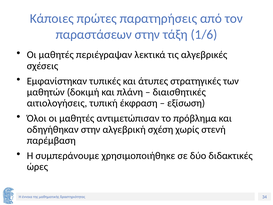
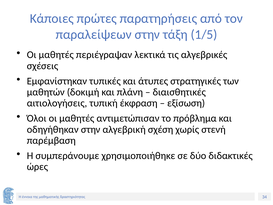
παραστάσεων: παραστάσεων -> παραλείψεων (94, 34)
1/6: 1/6 -> 1/5 (204, 34)
